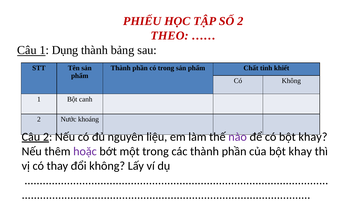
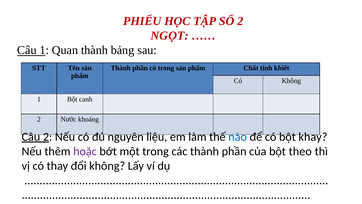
THEO: THEO -> NGỌT (170, 36)
Dụng: Dụng -> Quan (65, 50)
nào colour: purple -> blue (238, 137)
của bột khay: khay -> theo (300, 151)
